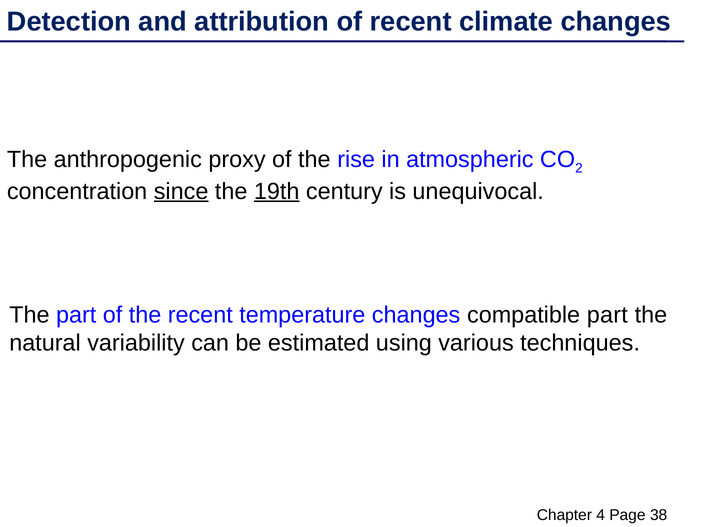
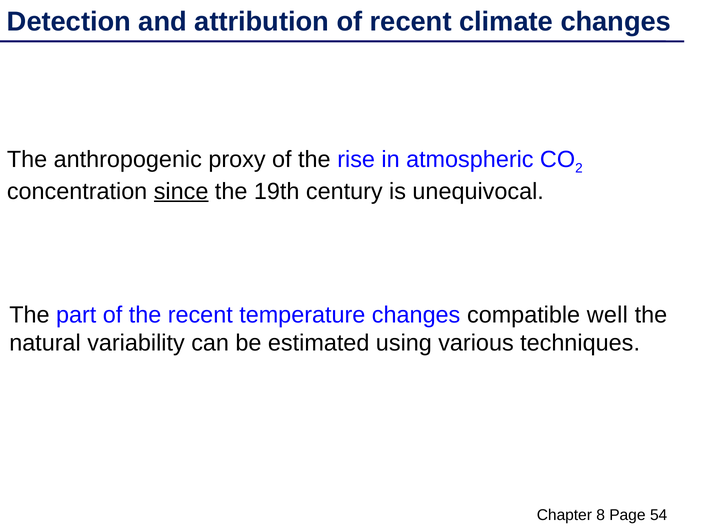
19th underline: present -> none (277, 191)
compatible part: part -> well (607, 315)
4: 4 -> 8 (601, 514)
38: 38 -> 54 (659, 514)
